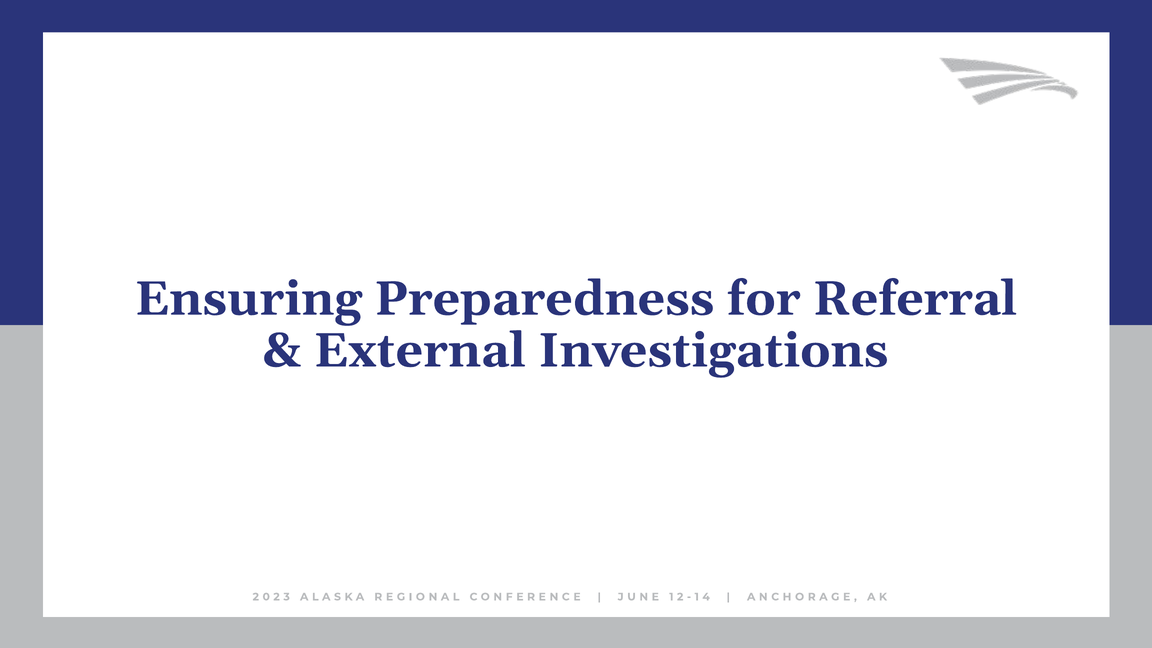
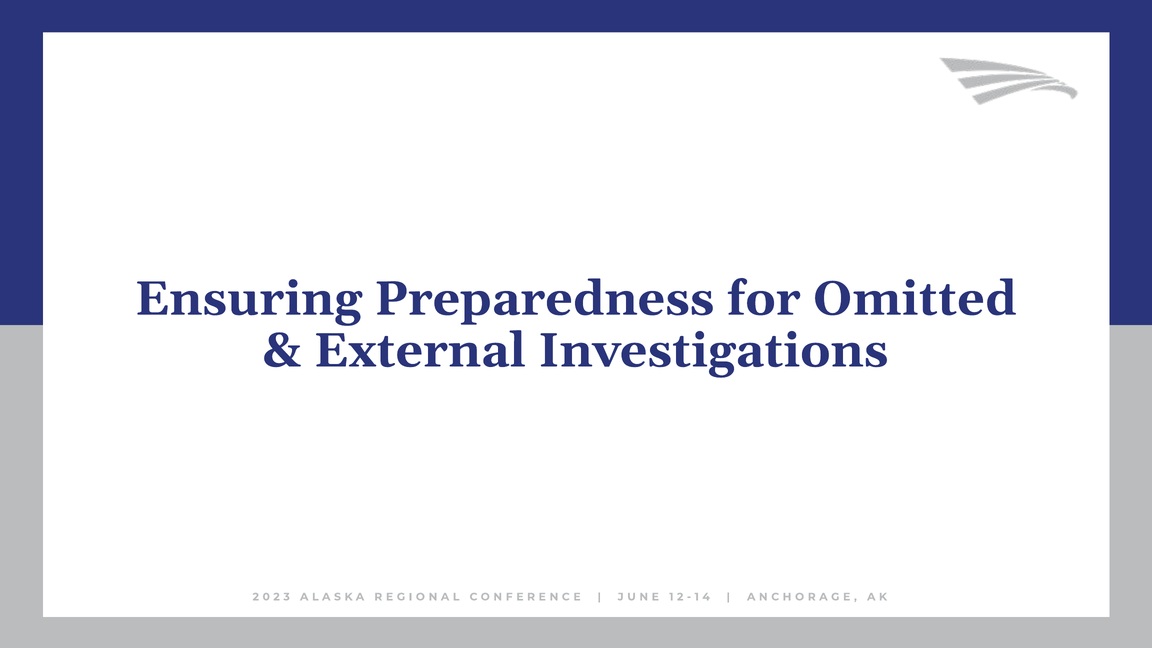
Referral: Referral -> Omitted (915, 299)
